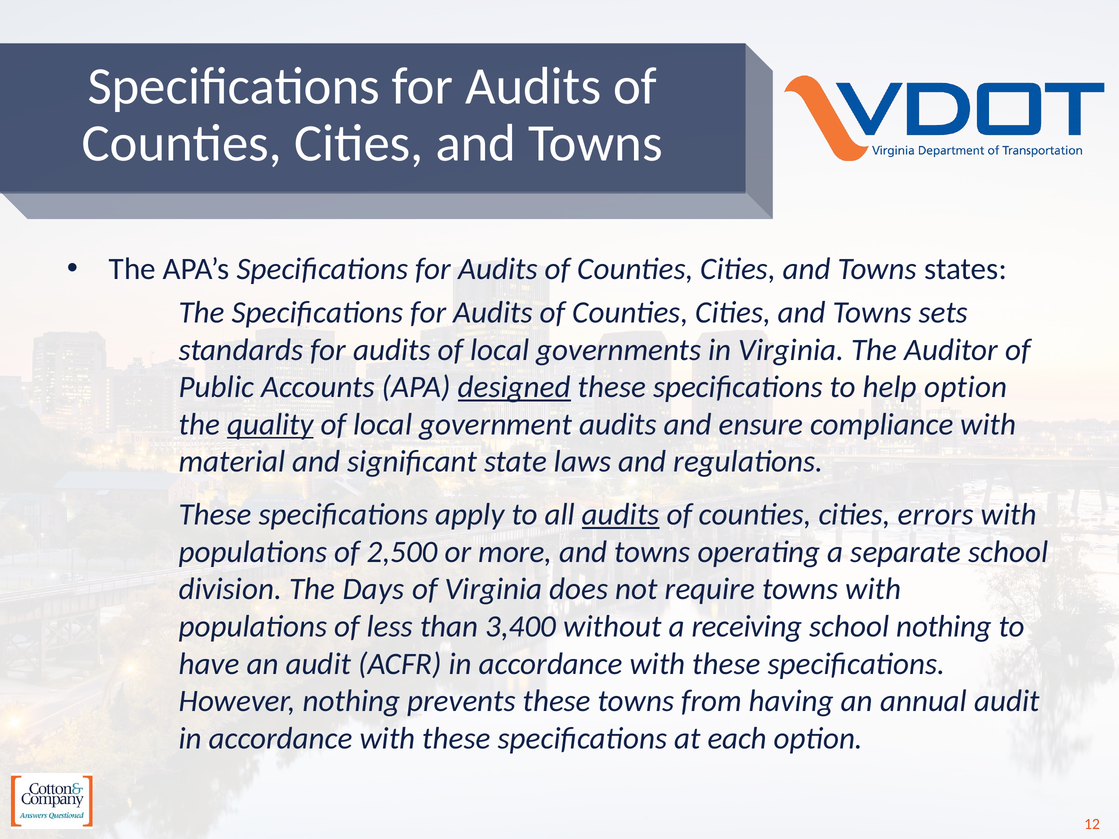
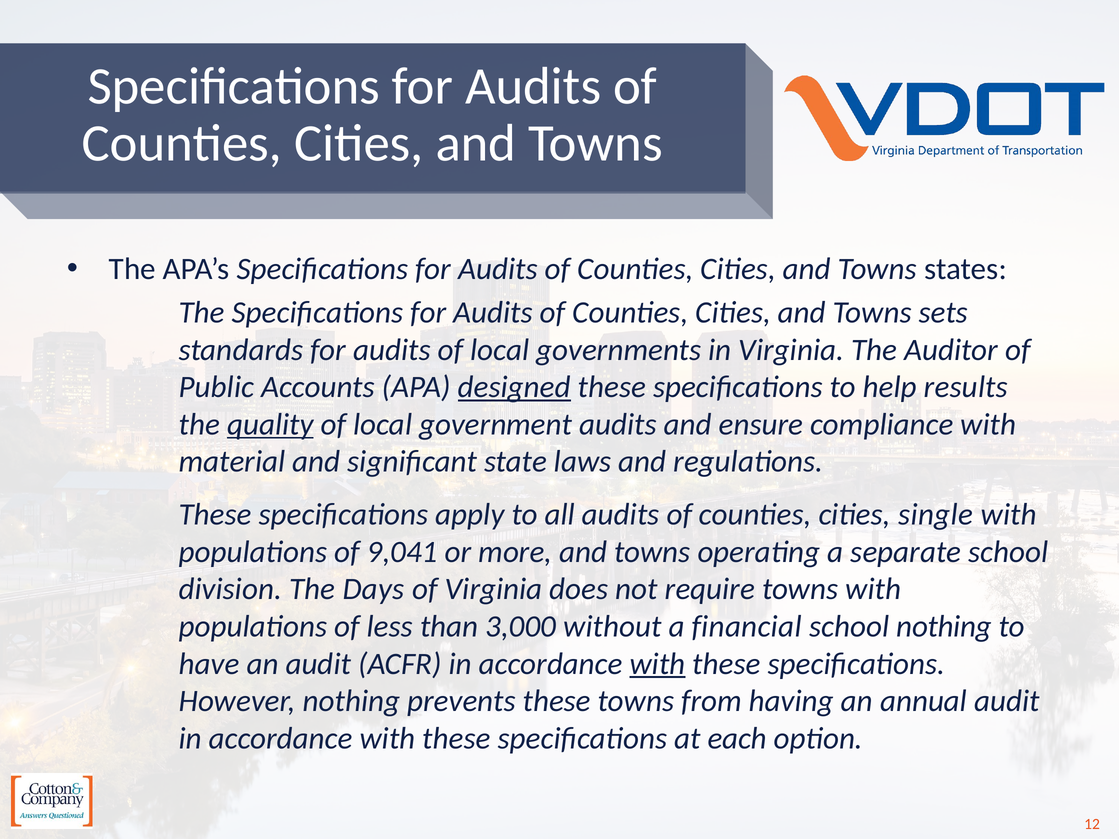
help option: option -> results (966, 387)
audits underline: present -> none (621, 515)
errors: errors -> single (936, 515)
2,500: 2,500 -> 9,041 (402, 552)
3,400: 3,400 -> 3,000 (521, 627)
receiving: receiving -> financial (747, 627)
with underline: none -> present (658, 664)
